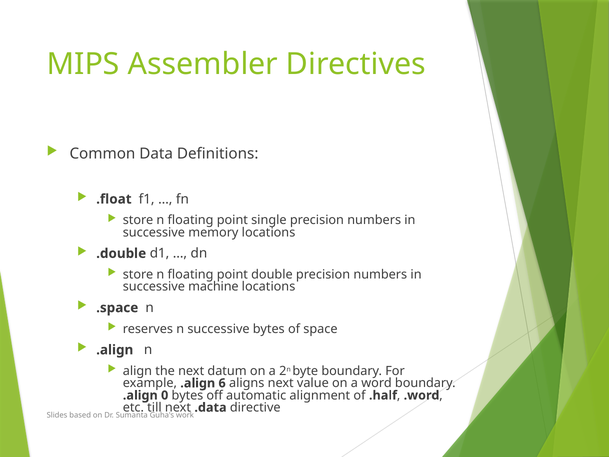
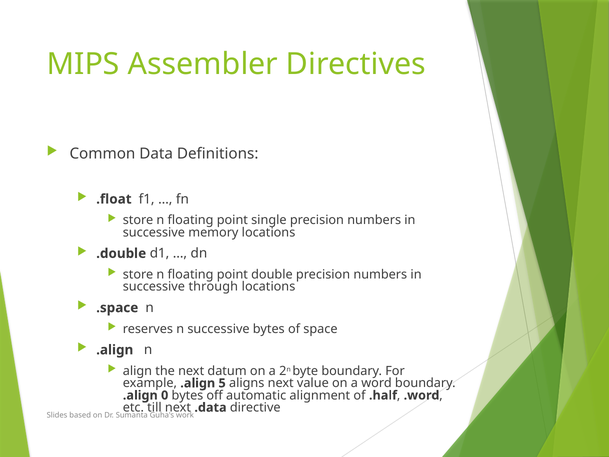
machine: machine -> through (213, 287)
6: 6 -> 5 (222, 383)
